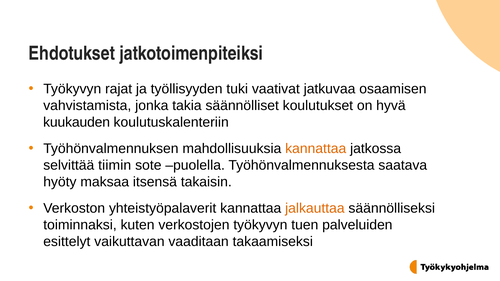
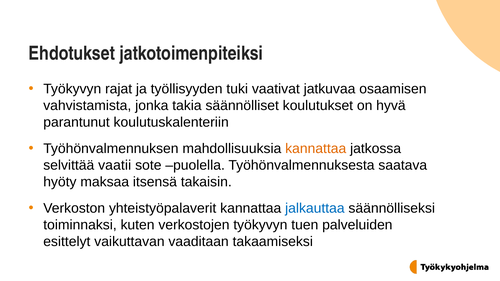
kuukauden: kuukauden -> parantunut (77, 122)
tiimin: tiimin -> vaatii (115, 165)
jalkauttaa colour: orange -> blue (315, 209)
